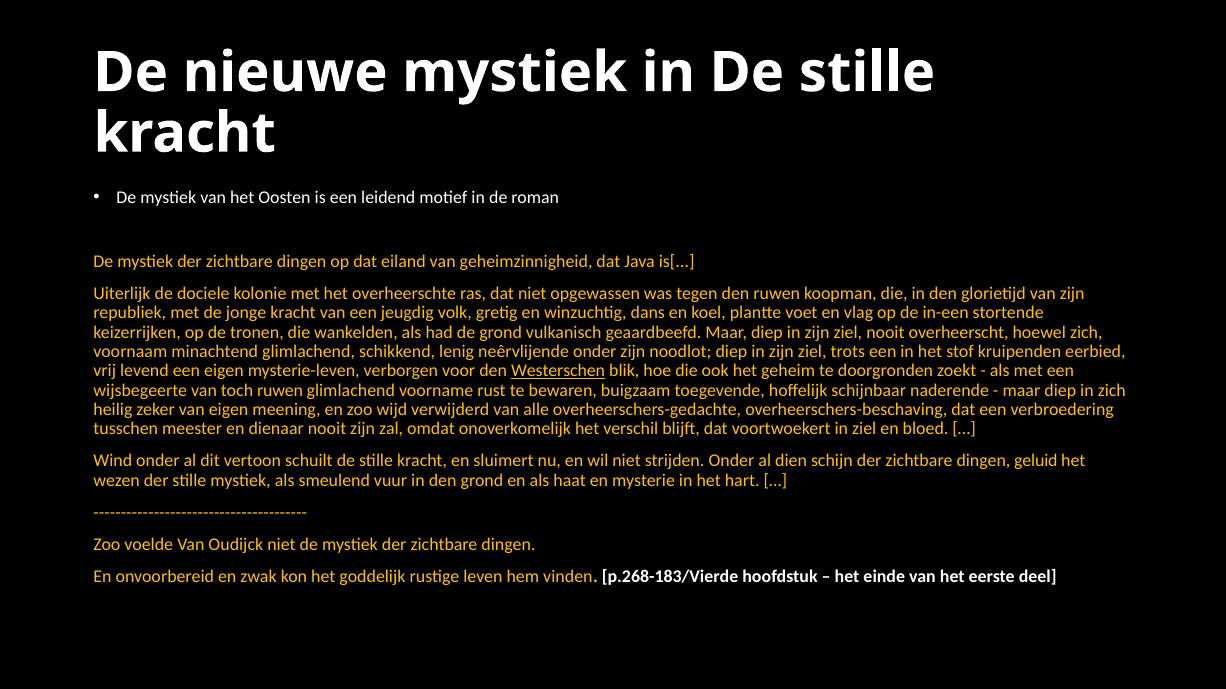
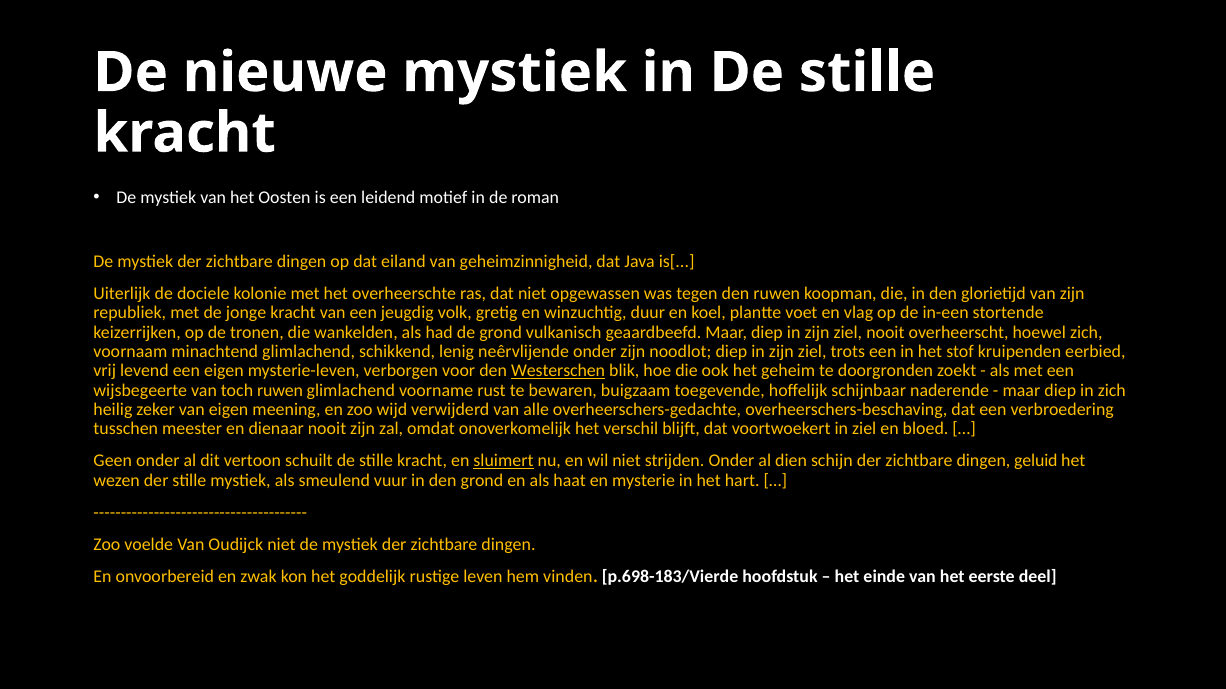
dans: dans -> duur (648, 313)
Wind: Wind -> Geen (113, 461)
sluimert underline: none -> present (503, 461)
p.268-183/Vierde: p.268-183/Vierde -> p.698-183/Vierde (670, 577)
